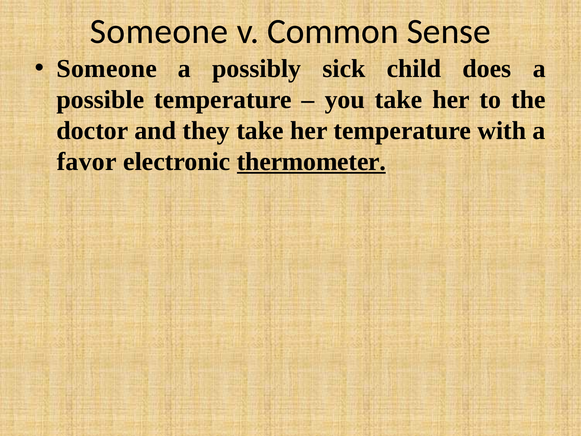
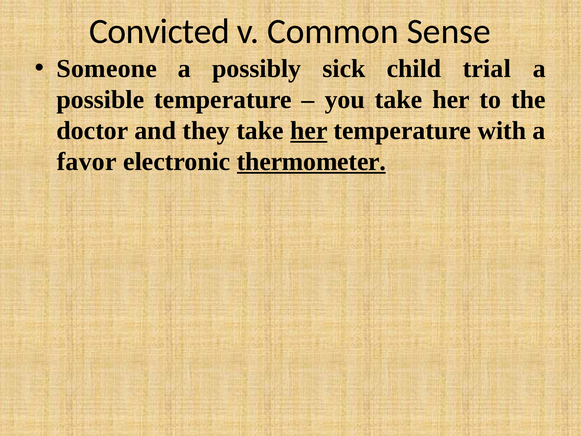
Someone: Someone -> Convicted (159, 32)
does: does -> trial (487, 69)
her underline: none -> present (309, 131)
